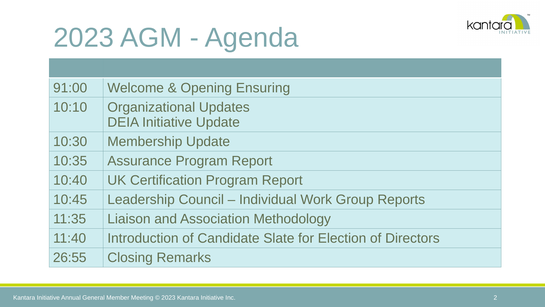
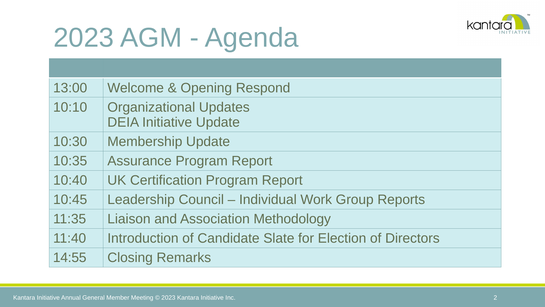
91:00: 91:00 -> 13:00 (70, 88)
Ensuring: Ensuring -> Respond (263, 88)
26:55: 26:55 -> 14:55 (70, 257)
